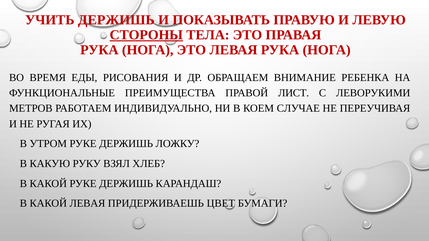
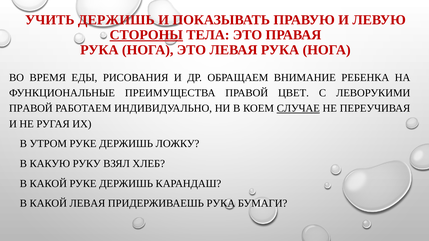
ЛИСТ: ЛИСТ -> ЦВЕТ (294, 93)
МЕТРОВ: МЕТРОВ -> ПРАВОЙ (31, 109)
СЛУЧАЕ underline: none -> present (298, 109)
ПРИДЕРЖИВАЕШЬ ЦВЕТ: ЦВЕТ -> РУКА (221, 204)
